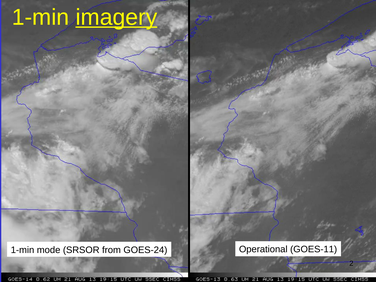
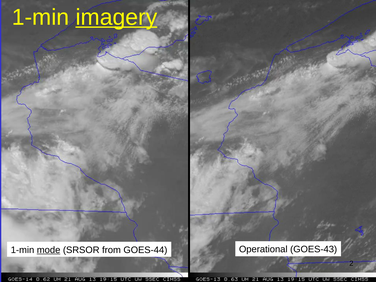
GOES-11: GOES-11 -> GOES-43 (314, 249)
mode underline: none -> present (49, 250)
GOES-24: GOES-24 -> GOES-44 (145, 250)
